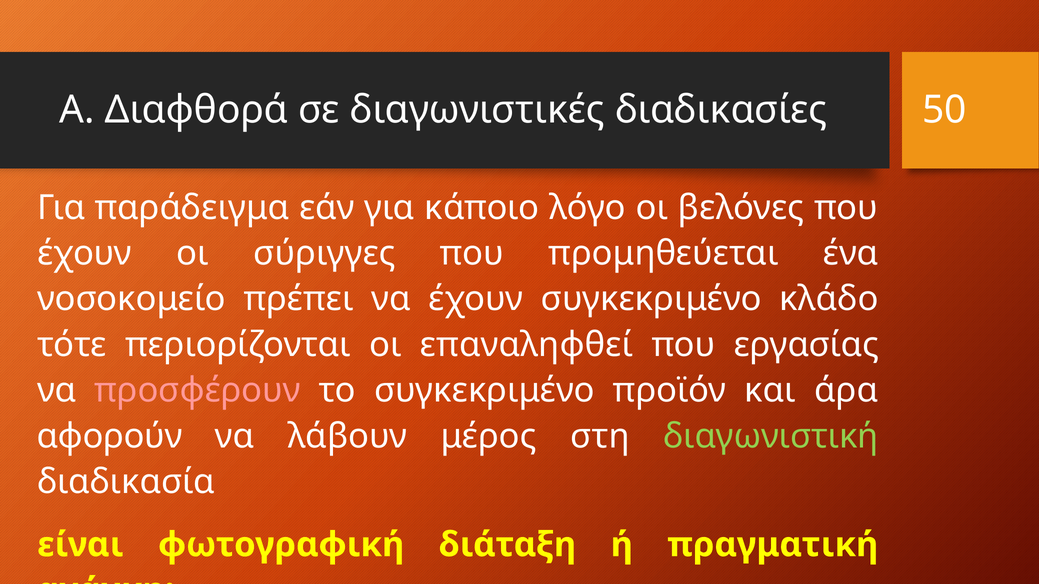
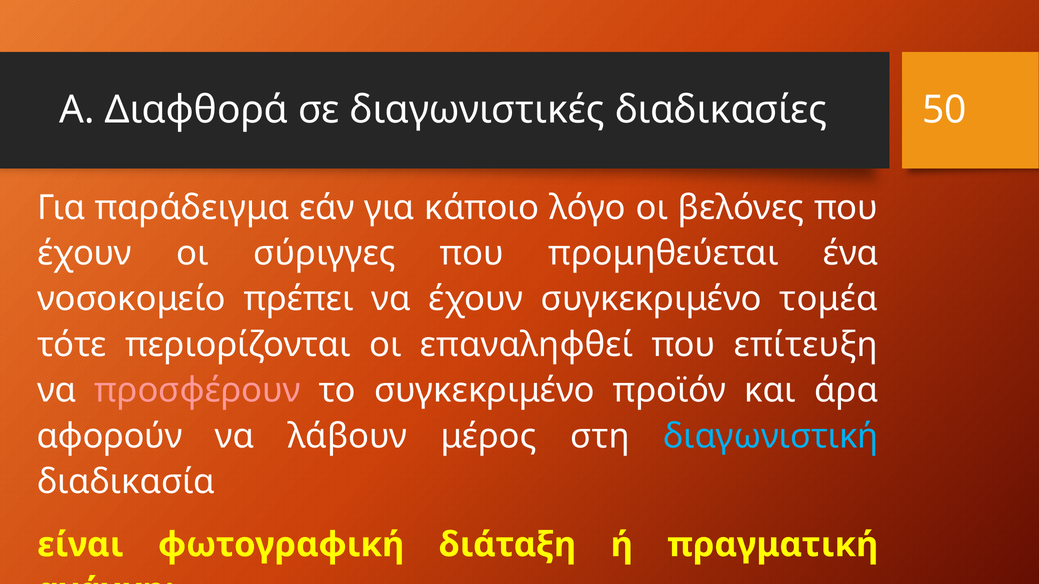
κλάδο: κλάδο -> τομέα (829, 299)
εργασίας: εργασίας -> επίτευξη (806, 345)
διαγωνιστική colour: light green -> light blue (771, 436)
